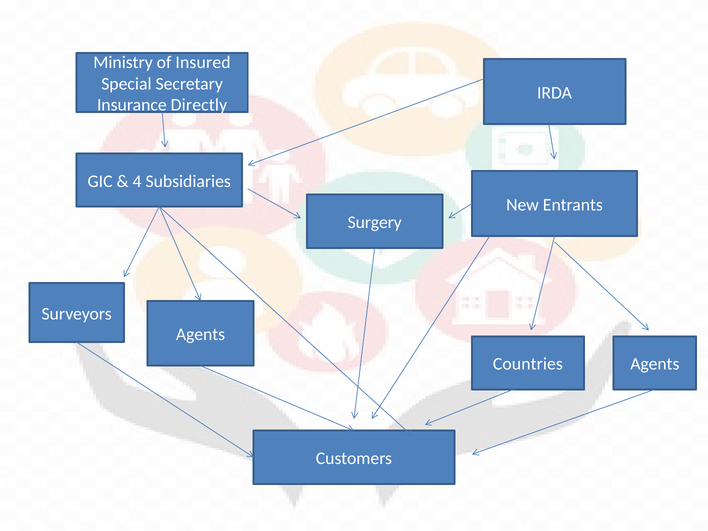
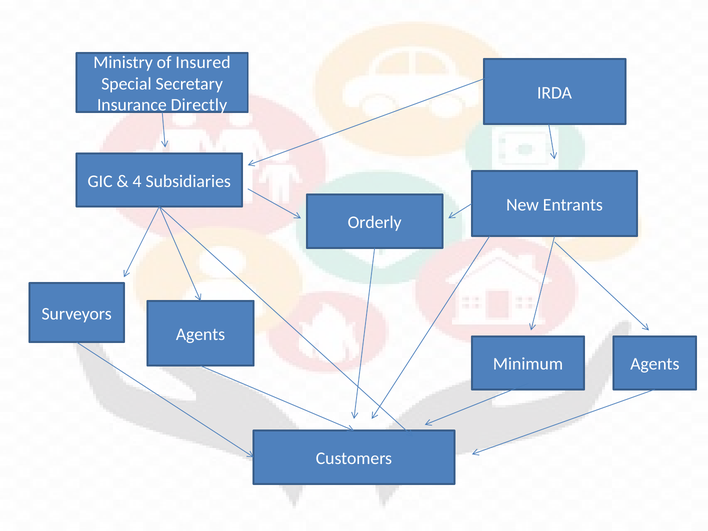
Surgery: Surgery -> Orderly (375, 222)
Countries: Countries -> Minimum (528, 364)
